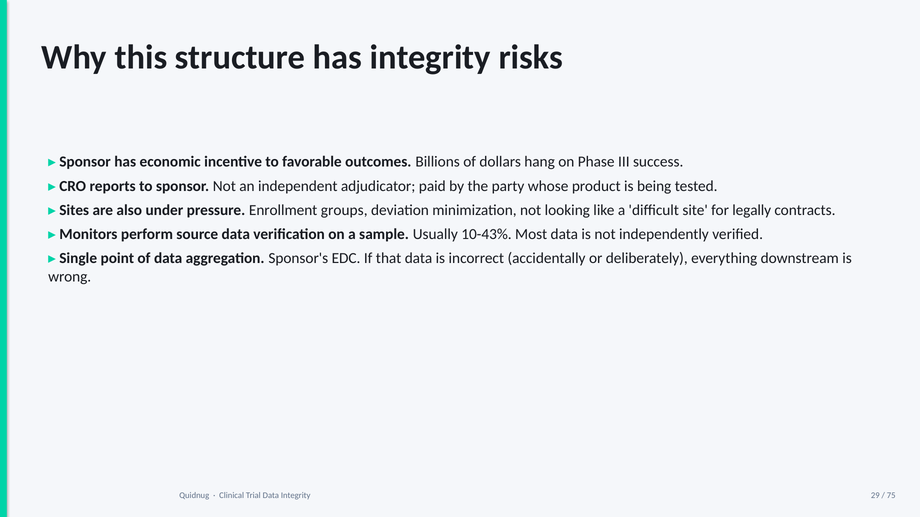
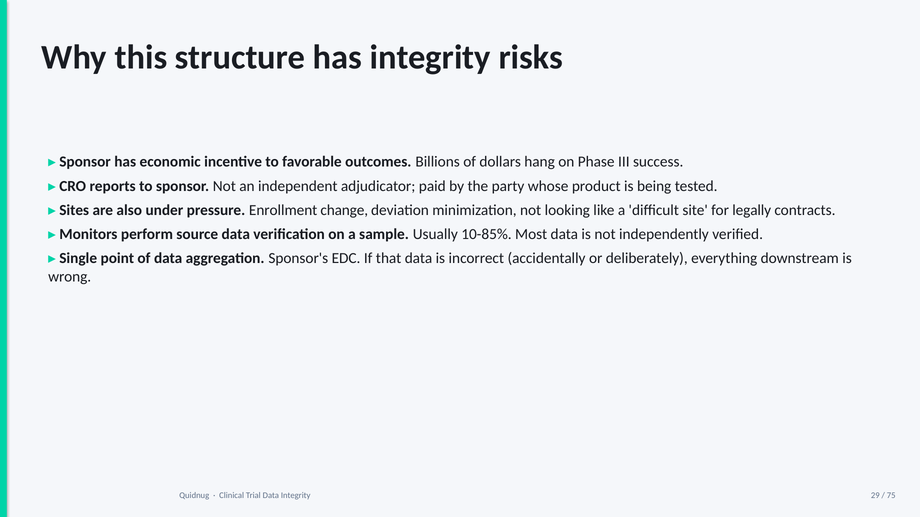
groups: groups -> change (344, 210)
10-43%: 10-43% -> 10-85% (486, 234)
